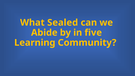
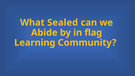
five: five -> flag (93, 33)
